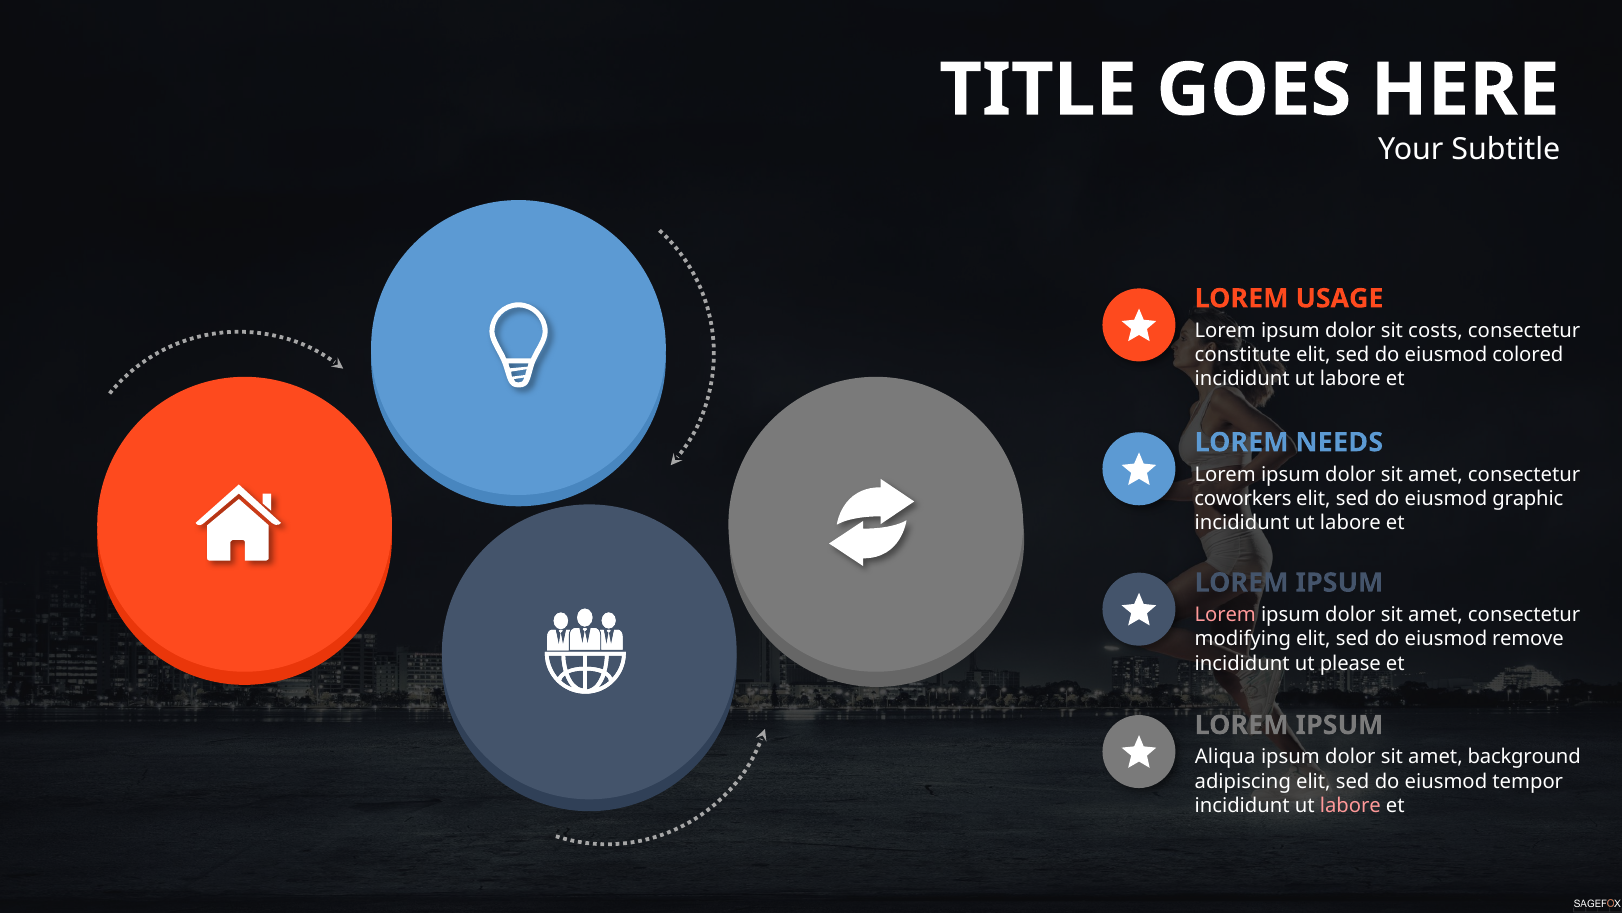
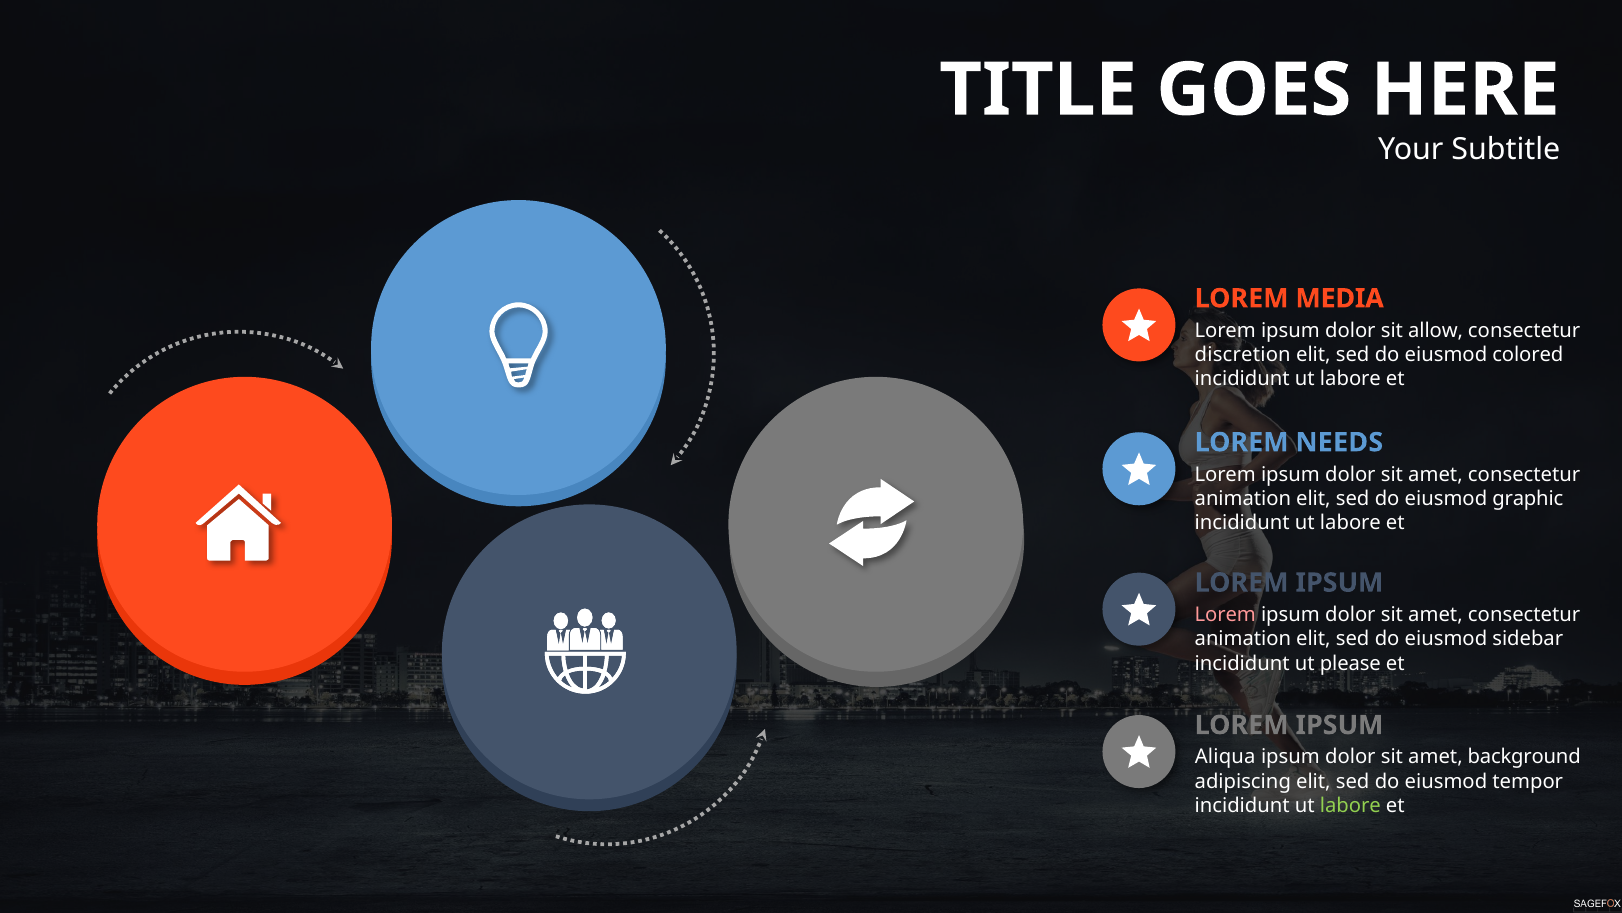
USAGE: USAGE -> MEDIA (1340, 298)
costs: costs -> allow (1436, 330)
constitute: constitute -> discretion (1243, 355)
coworkers: coworkers -> animation (1243, 498)
modifying: modifying -> animation (1243, 639)
remove: remove -> sidebar (1528, 639)
labore colour: pink -> light green (1350, 805)
